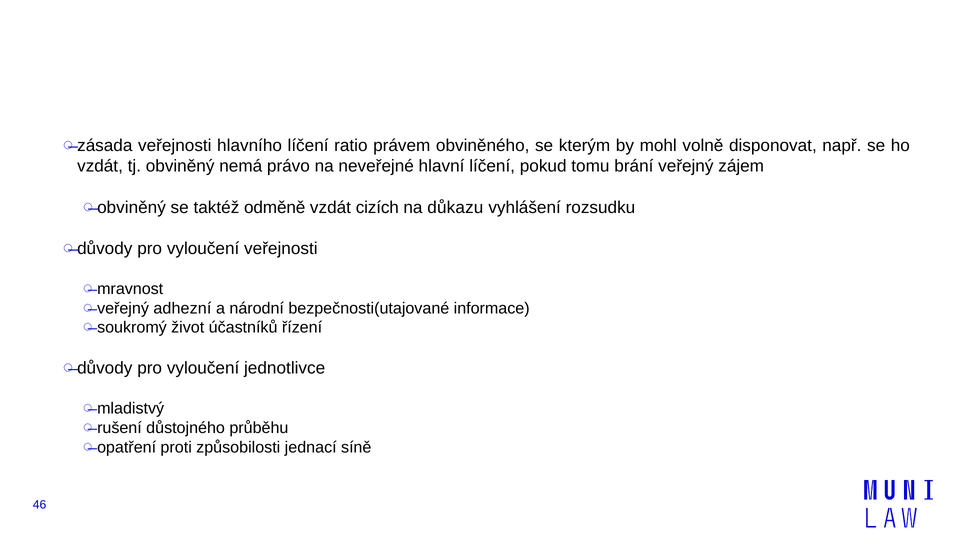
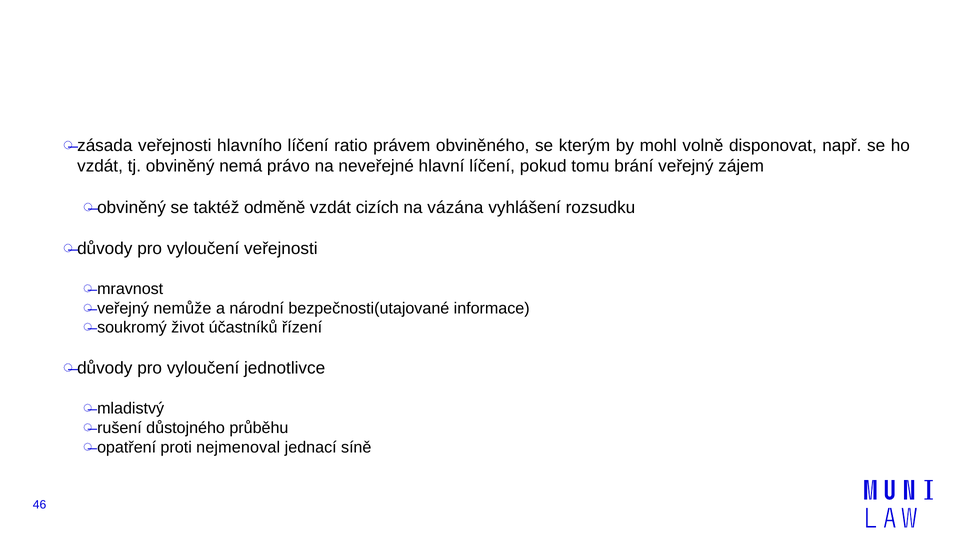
důkazu: důkazu -> vázána (455, 208)
adhezní: adhezní -> nemůže (182, 309)
způsobilosti: způsobilosti -> nejmenoval (238, 448)
